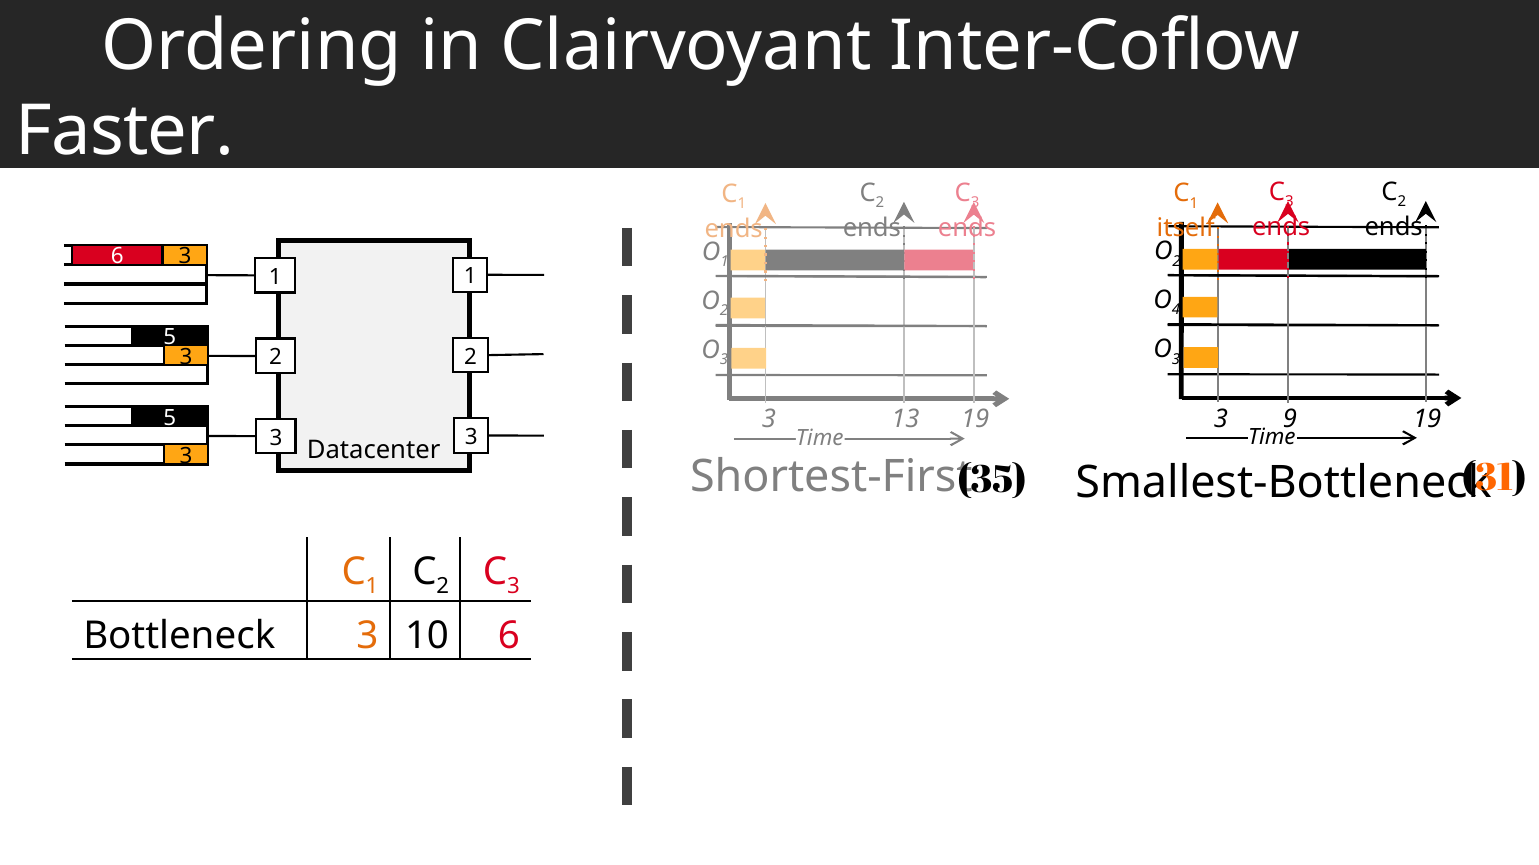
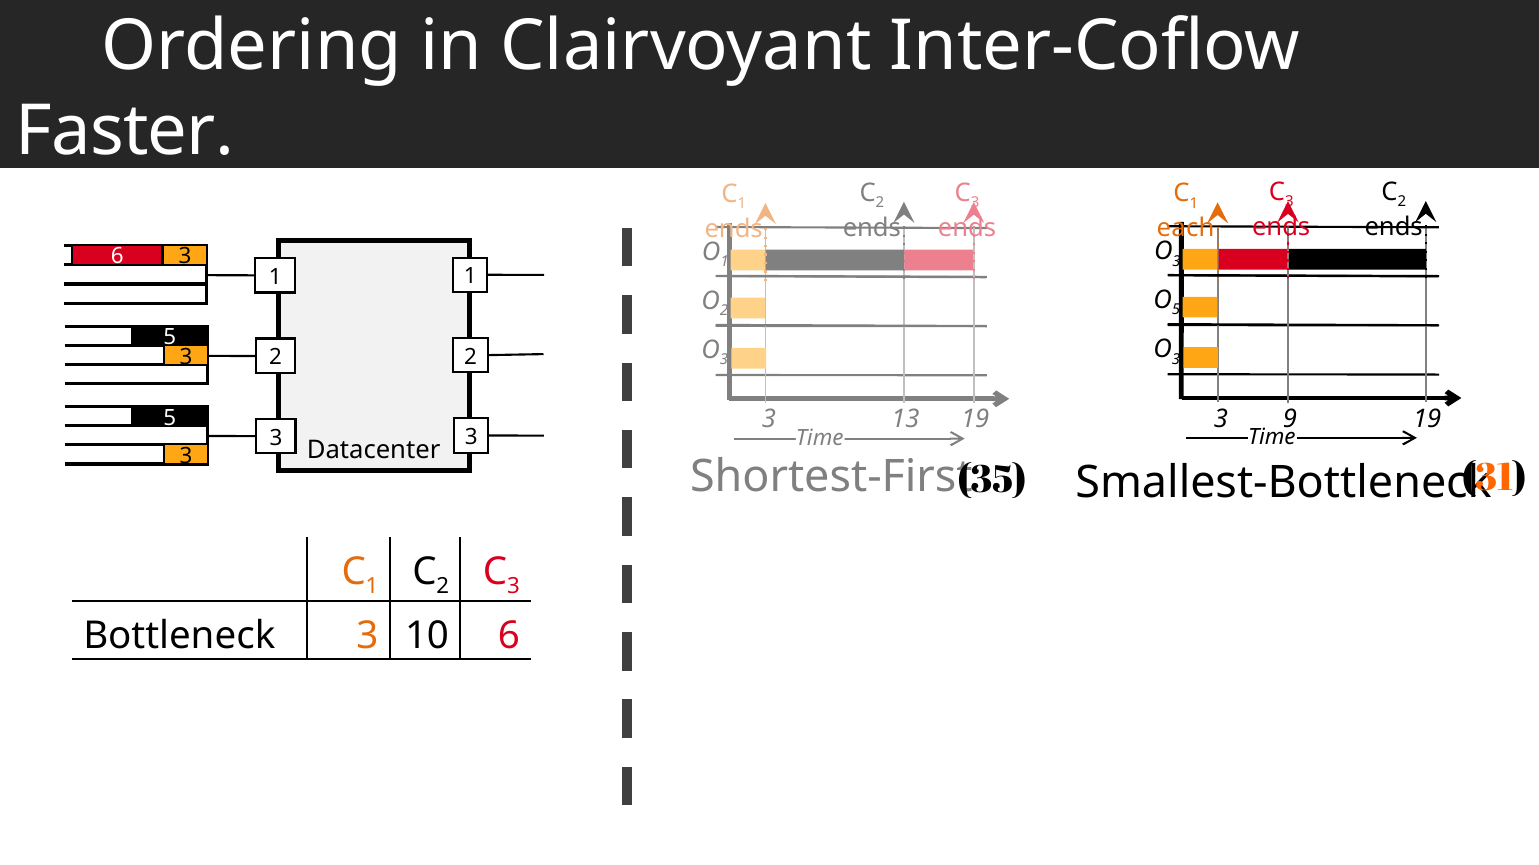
itself: itself -> each (1186, 228)
2: 2 -> 3 (1177, 261)
4: 4 -> 5 (1176, 310)
